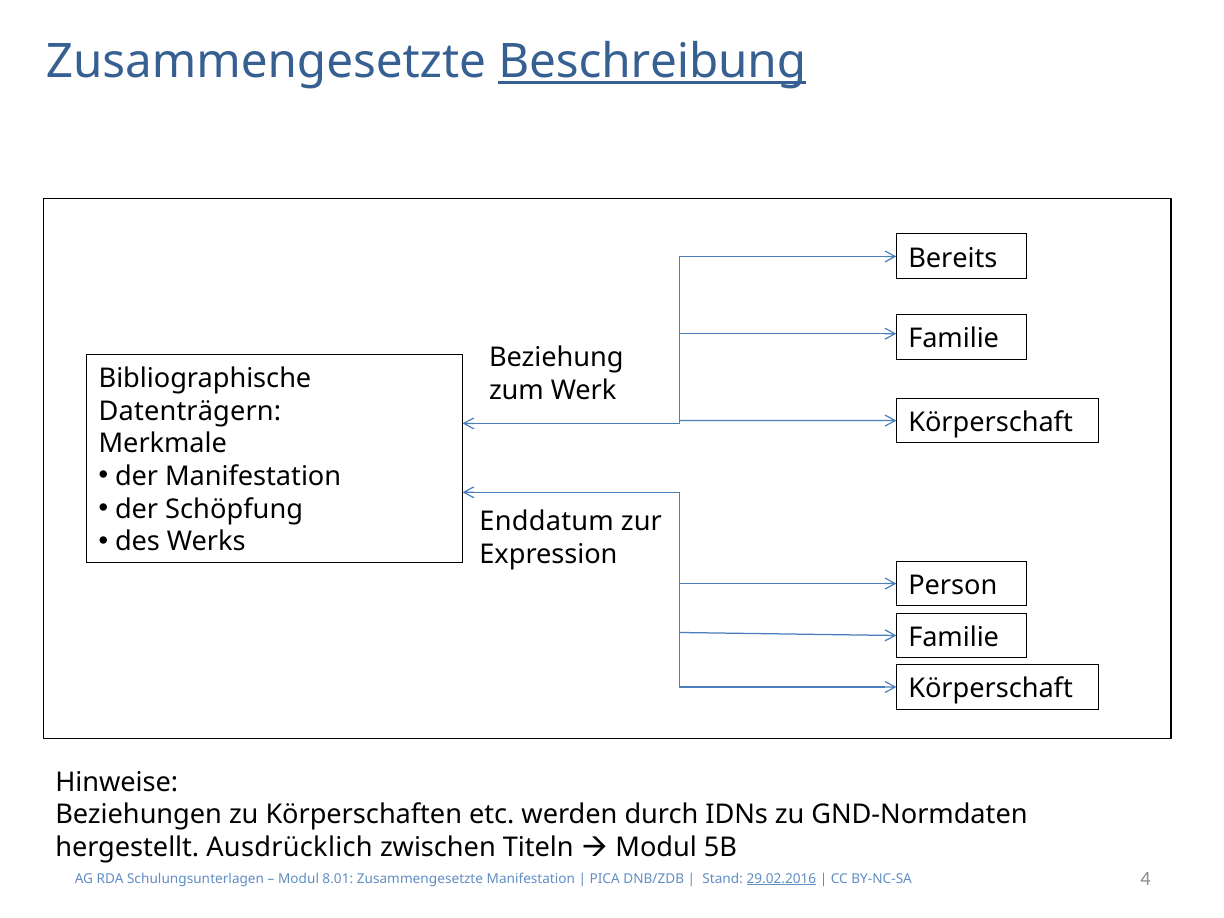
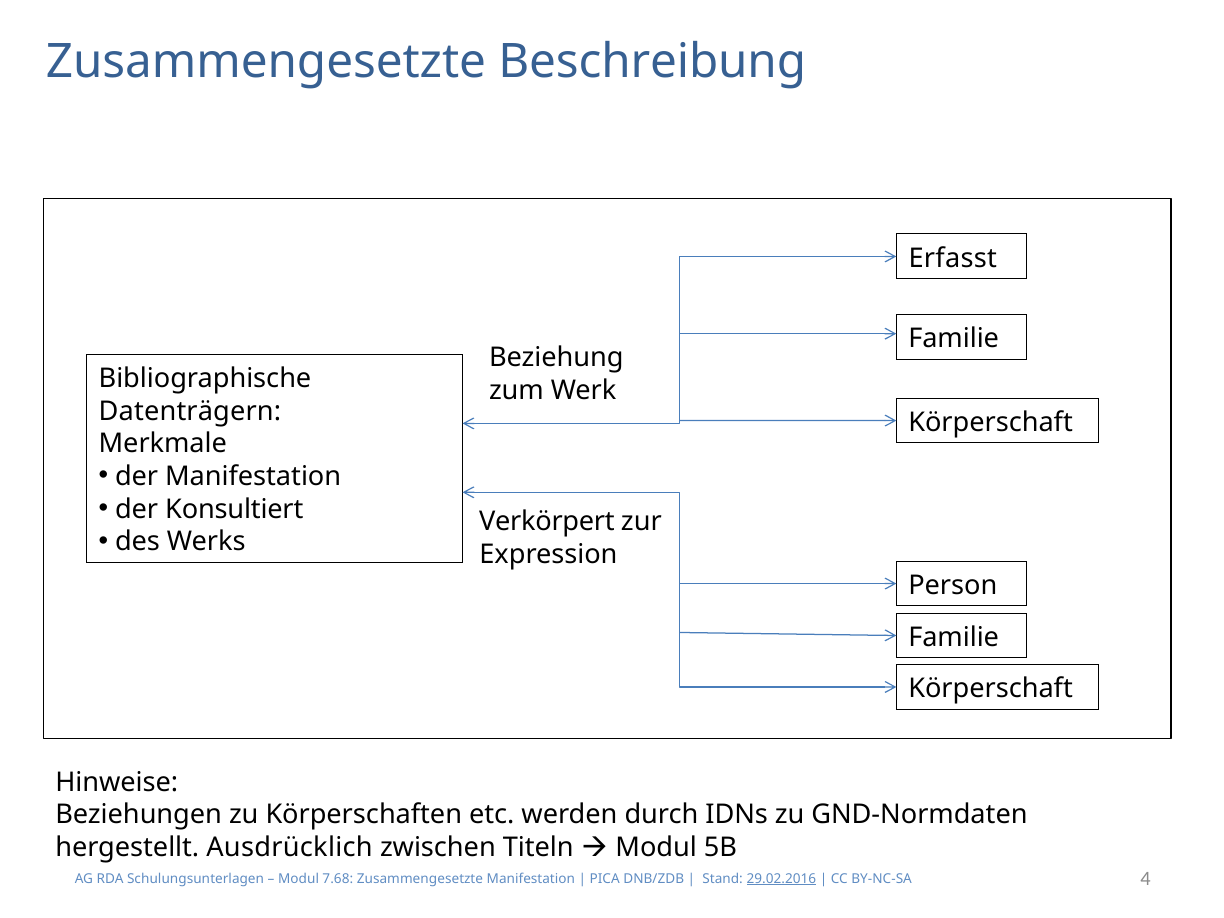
Beschreibung underline: present -> none (652, 62)
Bereits: Bereits -> Erfasst (953, 258)
Schöpfung: Schöpfung -> Konsultiert (234, 509)
Enddatum: Enddatum -> Verkörpert (547, 522)
8.01: 8.01 -> 7.68 (338, 879)
